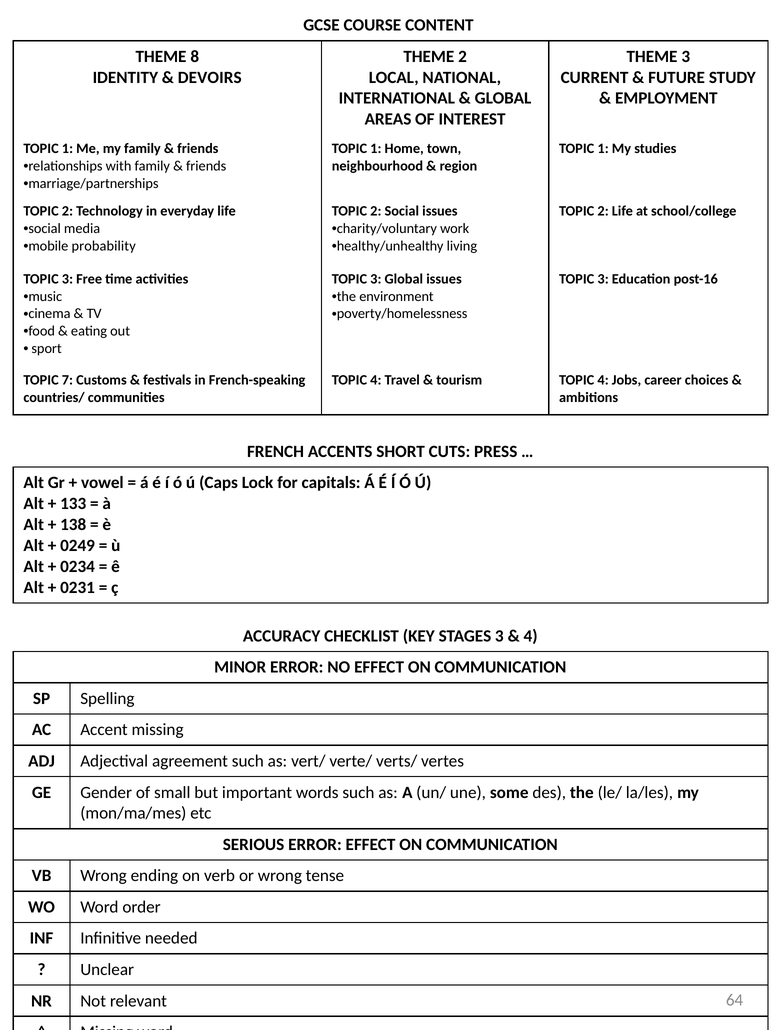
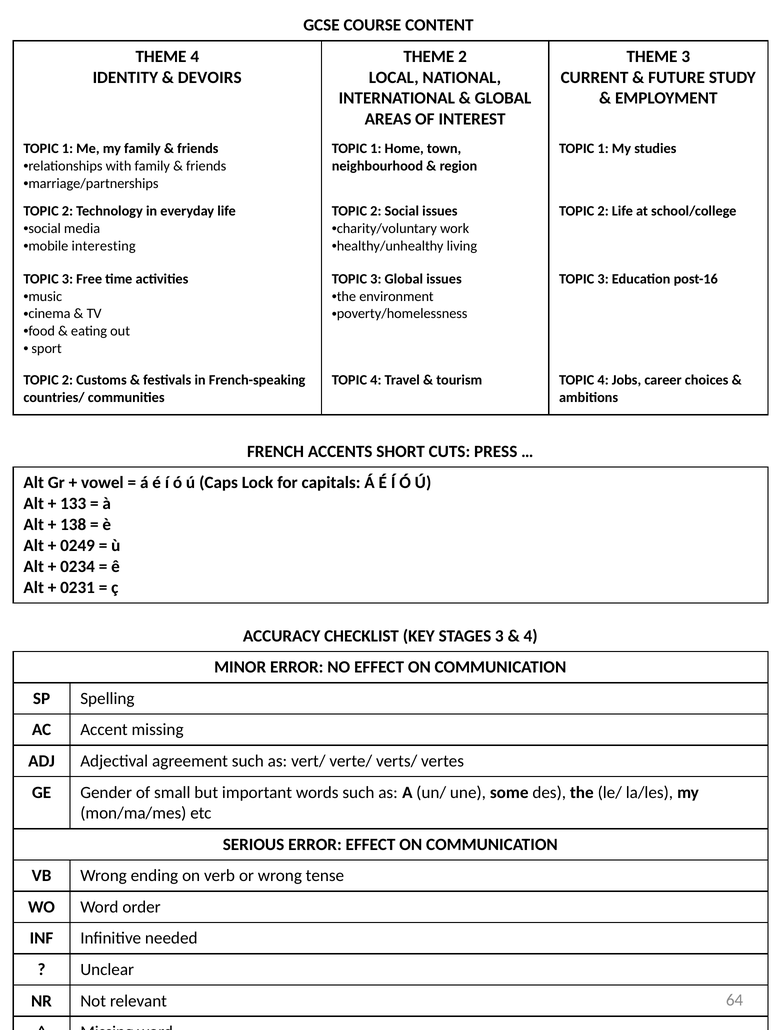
THEME 8: 8 -> 4 (195, 57)
probability: probability -> interesting (104, 246)
7: 7 -> 2 (67, 380)
